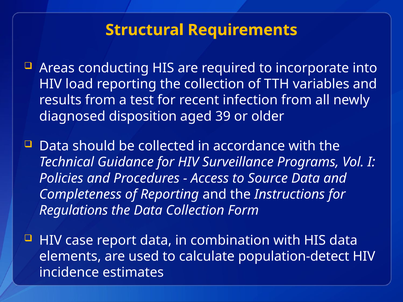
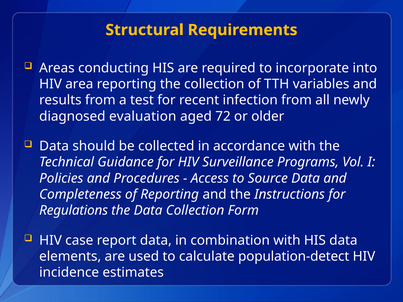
load: load -> area (79, 84)
disposition: disposition -> evaluation (143, 116)
39: 39 -> 72 (223, 116)
